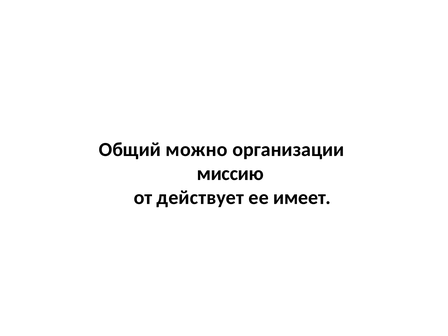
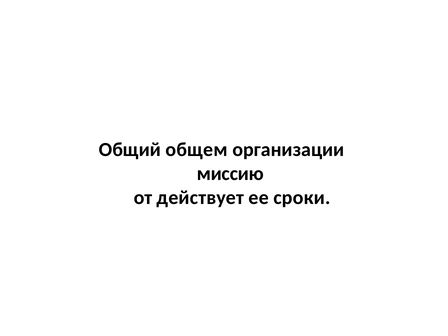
можно: можно -> общем (197, 150)
имеет: имеет -> сроки (302, 198)
